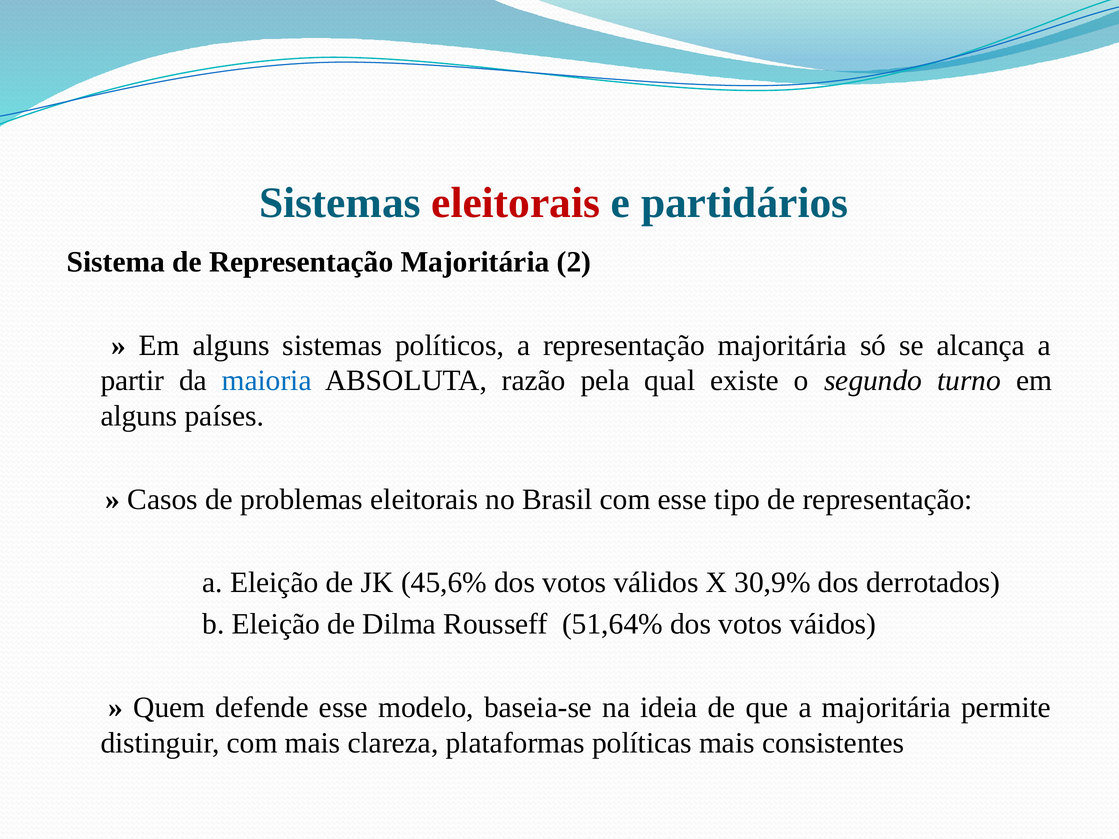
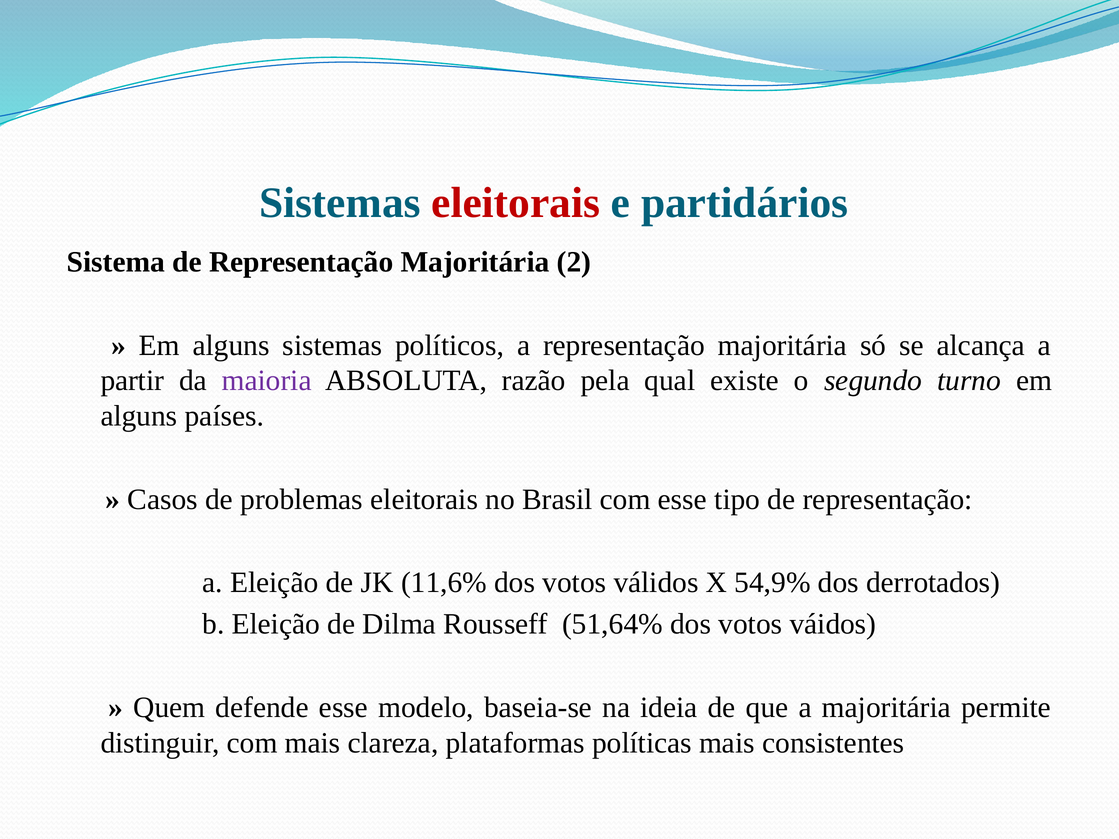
maioria colour: blue -> purple (267, 381)
45,6%: 45,6% -> 11,6% (444, 583)
30,9%: 30,9% -> 54,9% (773, 583)
